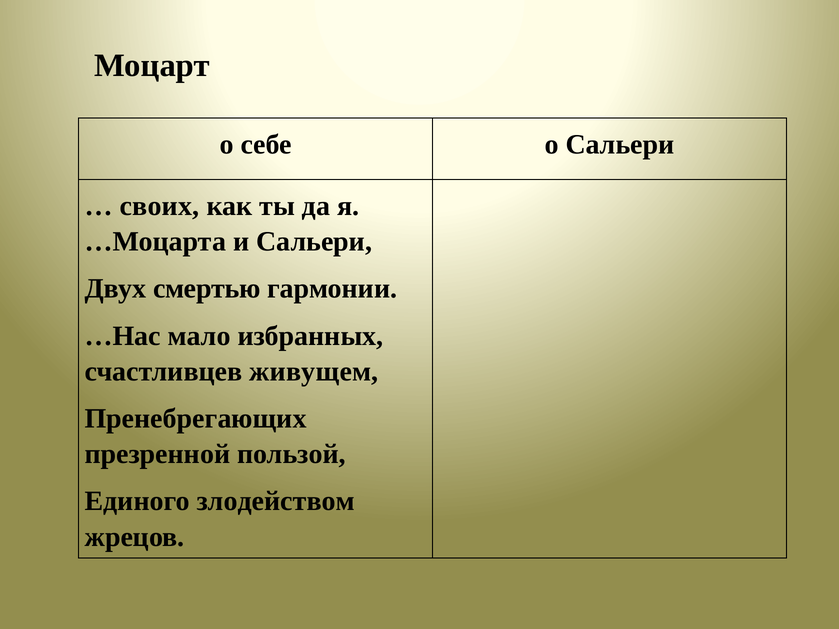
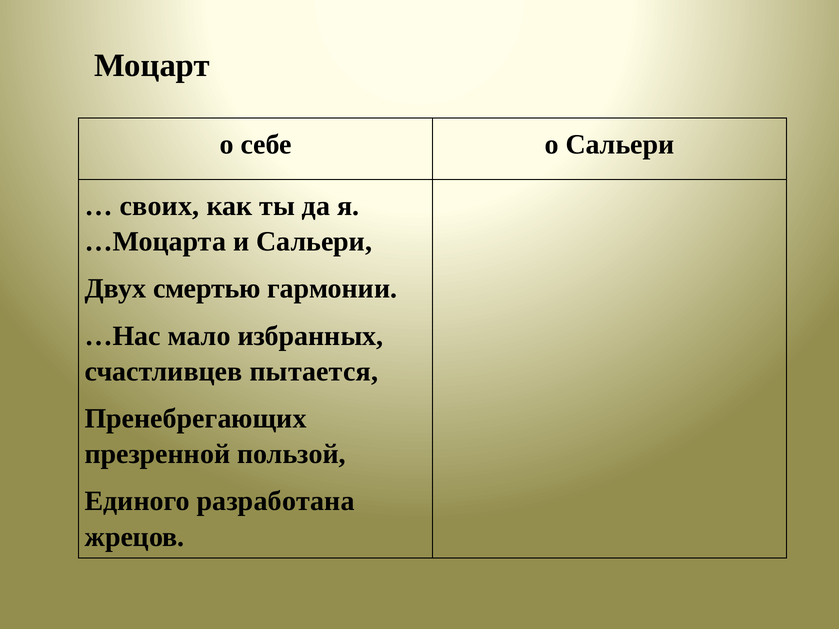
живущем: живущем -> пытается (314, 372)
злодейством: злодейством -> разработана (276, 501)
